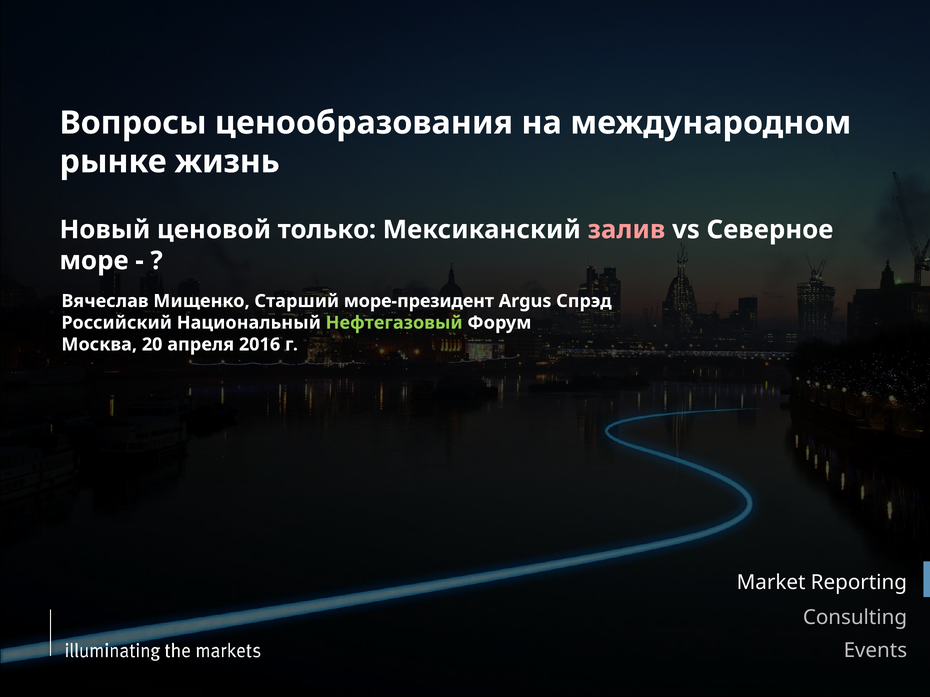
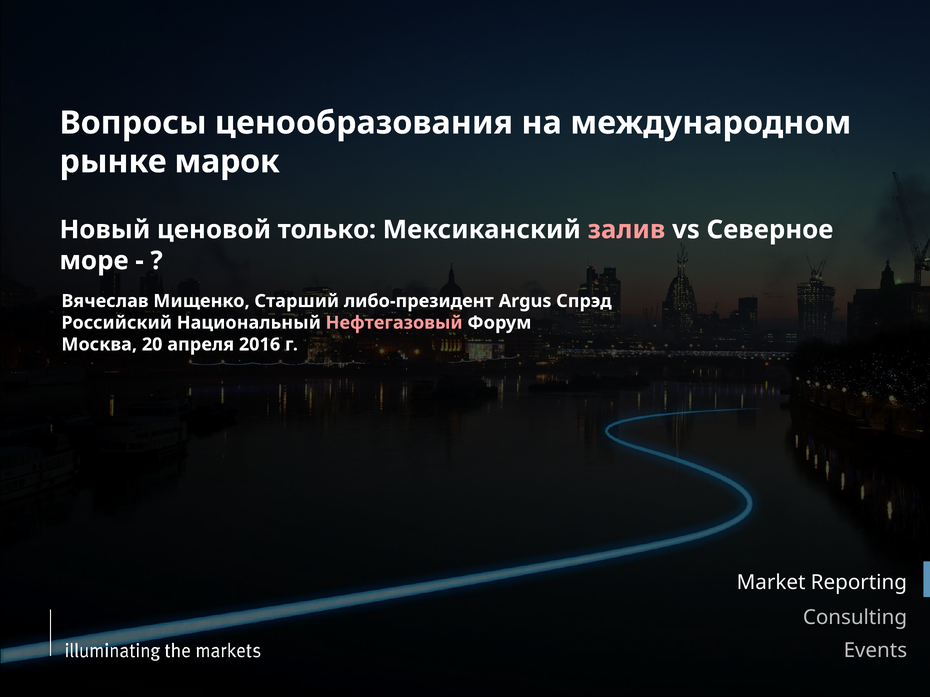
жизнь: жизнь -> марок (227, 162)
море-президент: море-президент -> либо-президент (419, 301)
Нефтегазовый colour: light green -> pink (394, 323)
